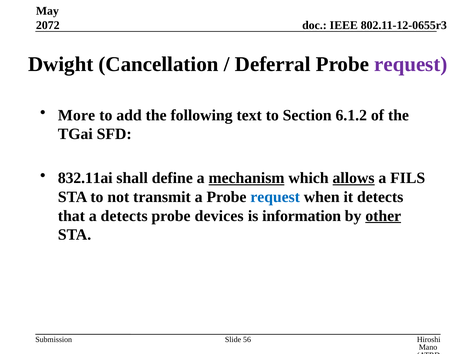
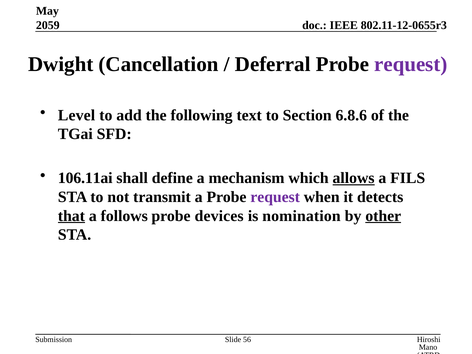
2072: 2072 -> 2059 (48, 25)
More: More -> Level (77, 115)
6.1.2: 6.1.2 -> 6.8.6 (351, 115)
832.11ai: 832.11ai -> 106.11ai (85, 178)
mechanism underline: present -> none (247, 178)
request colour: blue -> purple (275, 197)
that underline: none -> present (71, 216)
a detects: detects -> follows (124, 216)
information: information -> nomination (301, 216)
